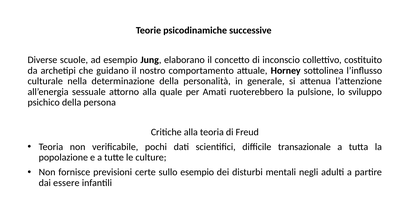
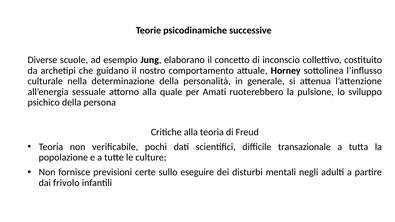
sullo esempio: esempio -> eseguire (197, 172)
essere: essere -> frivolo (66, 183)
